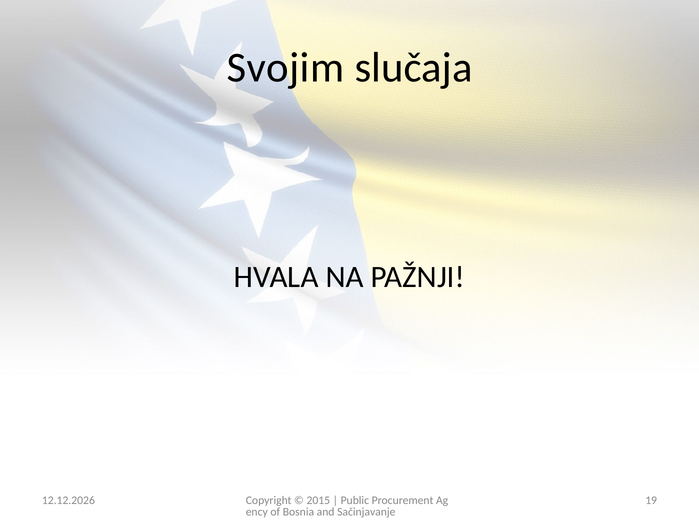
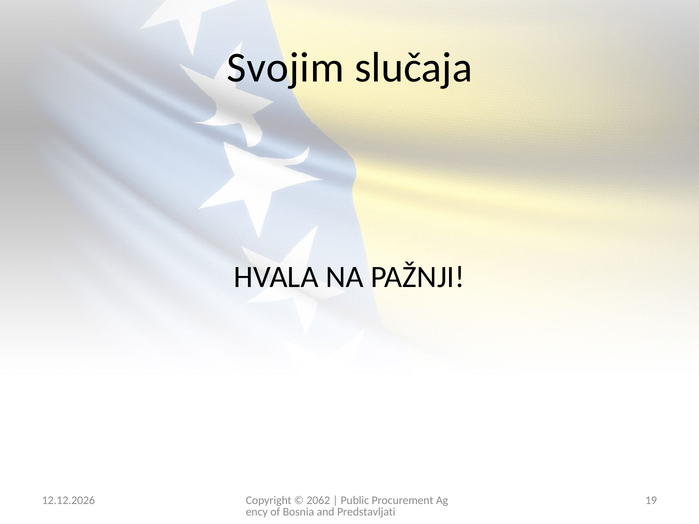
2015: 2015 -> 2062 (318, 501)
Sačinjavanje: Sačinjavanje -> Predstavljati (366, 512)
